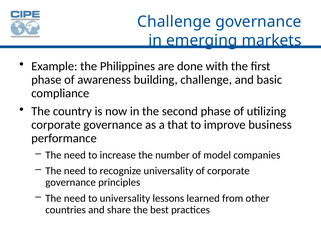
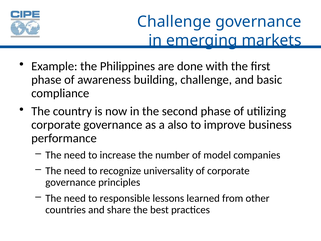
that: that -> also (178, 125)
to universality: universality -> responsible (125, 198)
